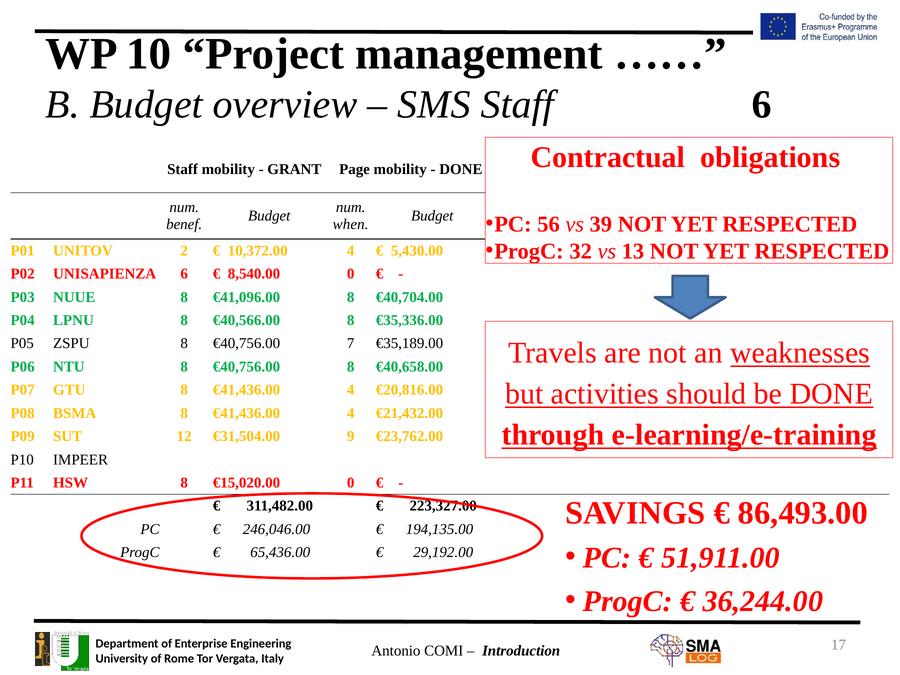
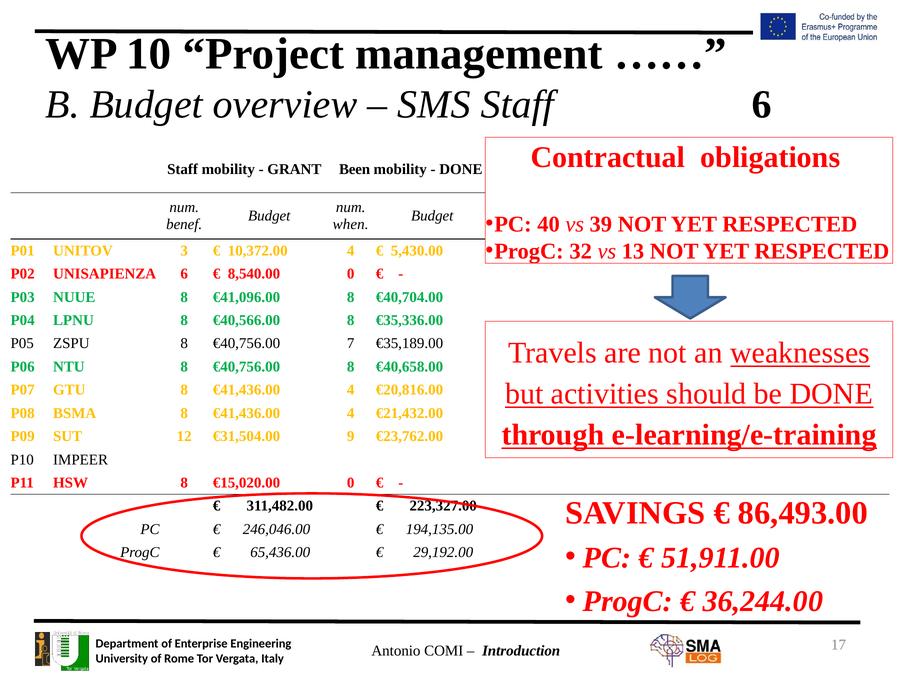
Page: Page -> Been (355, 169)
56: 56 -> 40 (549, 224)
2: 2 -> 3 (184, 251)
